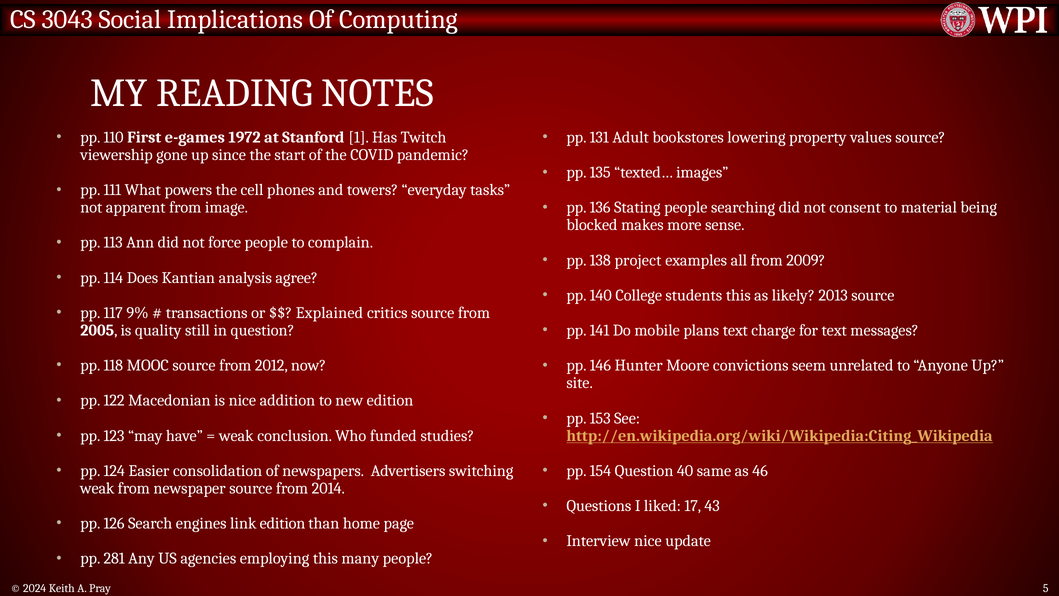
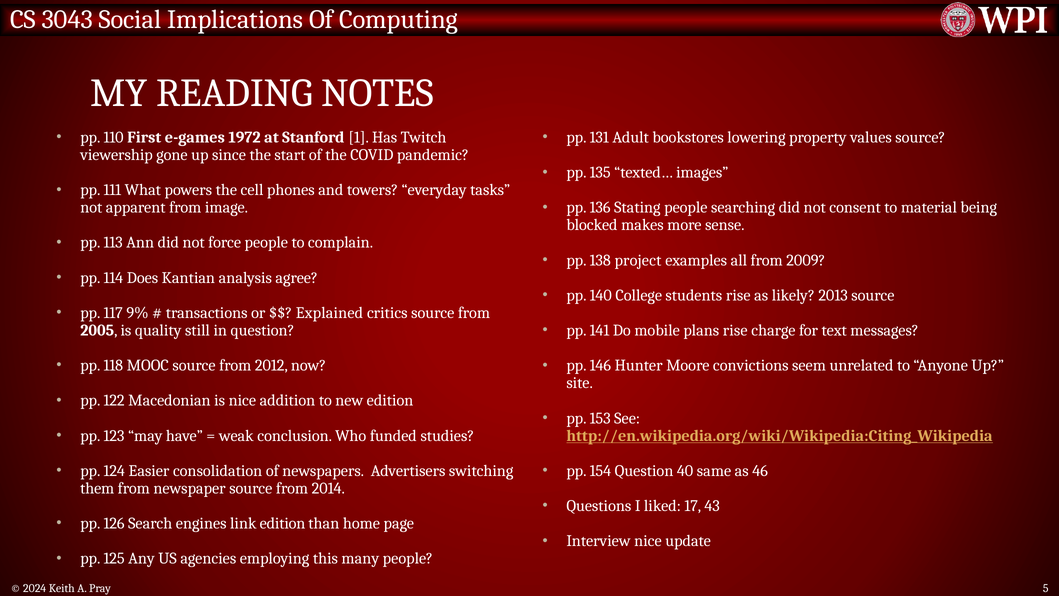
students this: this -> rise (738, 295)
plans text: text -> rise (735, 330)
weak: weak -> them (97, 488)
281: 281 -> 125 (114, 558)
